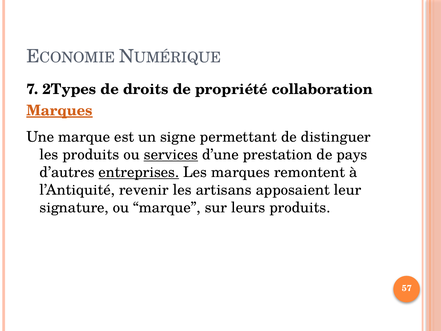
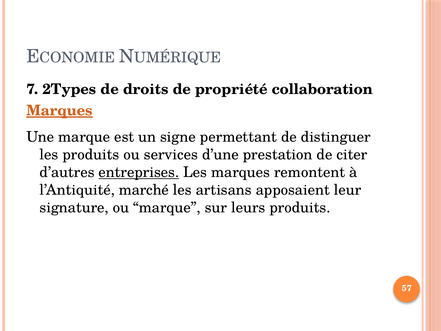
services underline: present -> none (171, 155)
pays: pays -> citer (352, 155)
revenir: revenir -> marché (144, 190)
